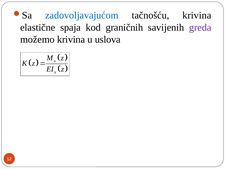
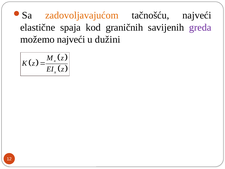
zadovoljavajućom colour: blue -> orange (82, 15)
tačnošću krivina: krivina -> najveći (197, 15)
možemo krivina: krivina -> najveći (71, 39)
uslova: uslova -> dužini (108, 39)
